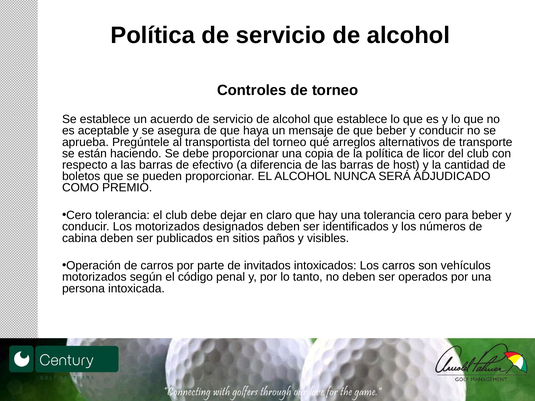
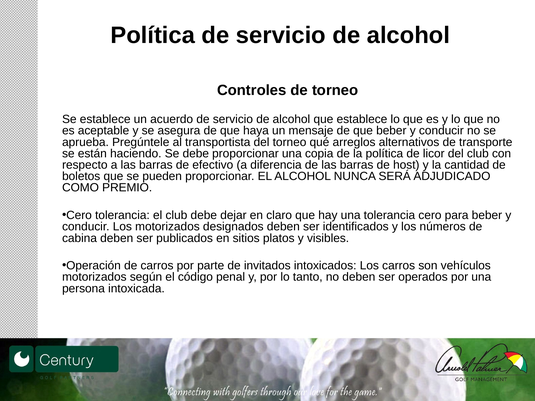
paños: paños -> platos (279, 238)
